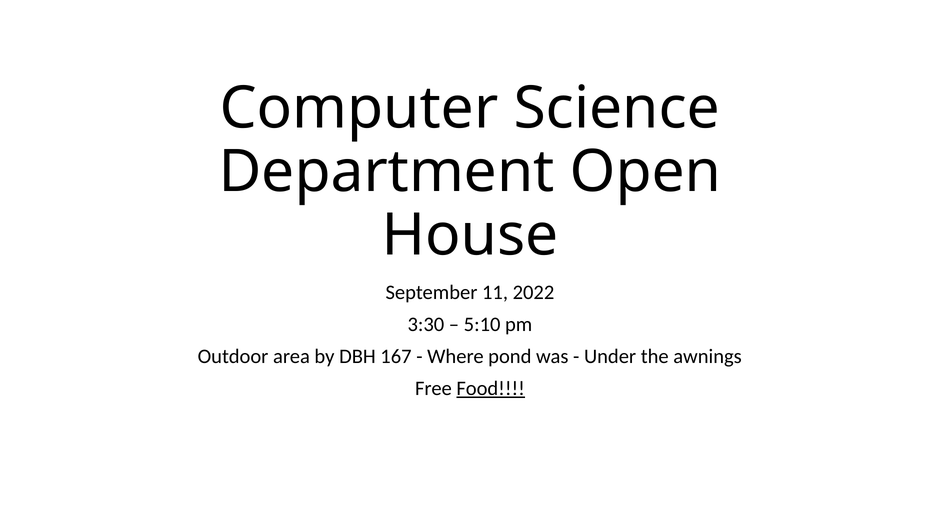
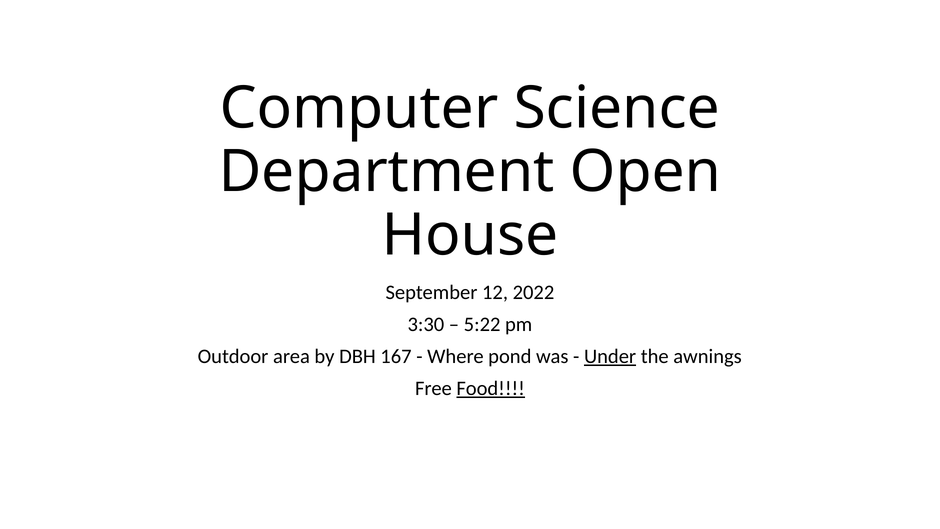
11: 11 -> 12 (495, 292)
5:10: 5:10 -> 5:22 (482, 324)
Under underline: none -> present (610, 356)
